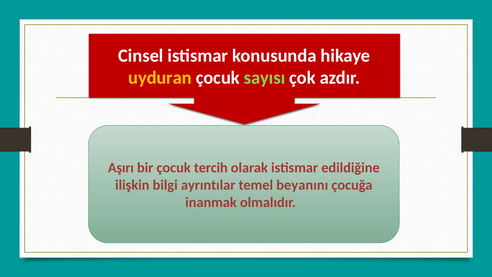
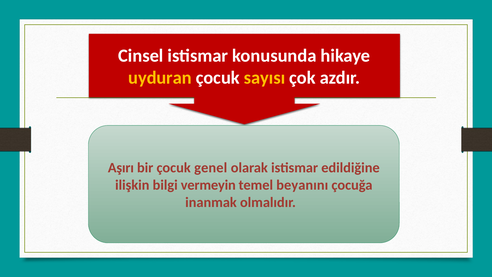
sayısı colour: light green -> yellow (265, 78)
tercih: tercih -> genel (211, 168)
ayrıntılar: ayrıntılar -> vermeyin (208, 185)
